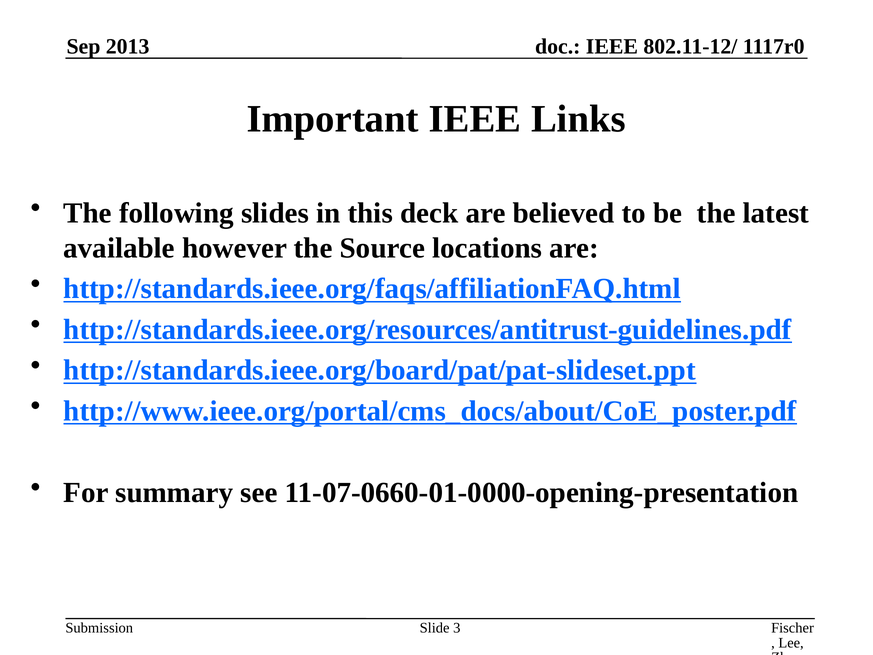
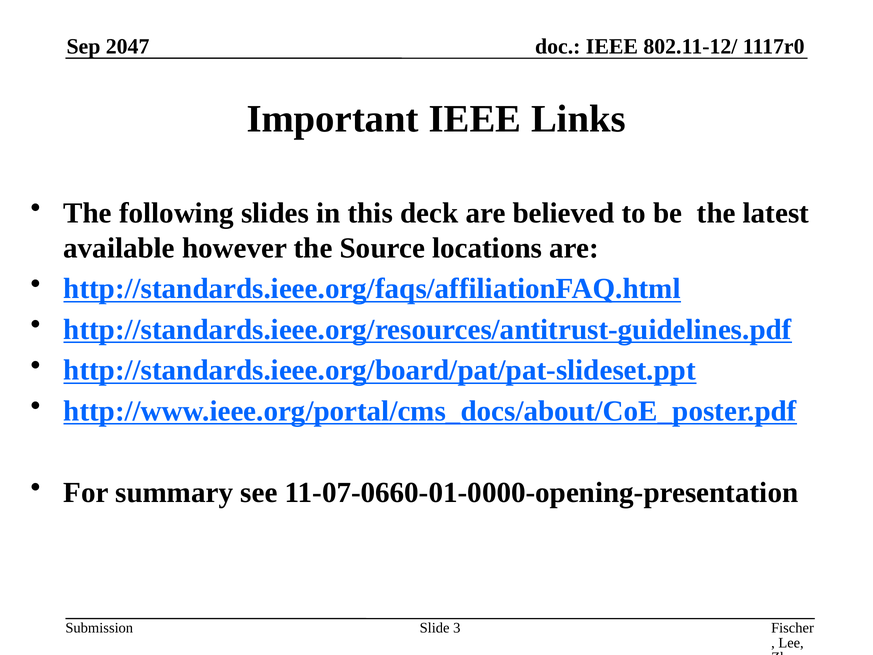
2013: 2013 -> 2047 (128, 47)
